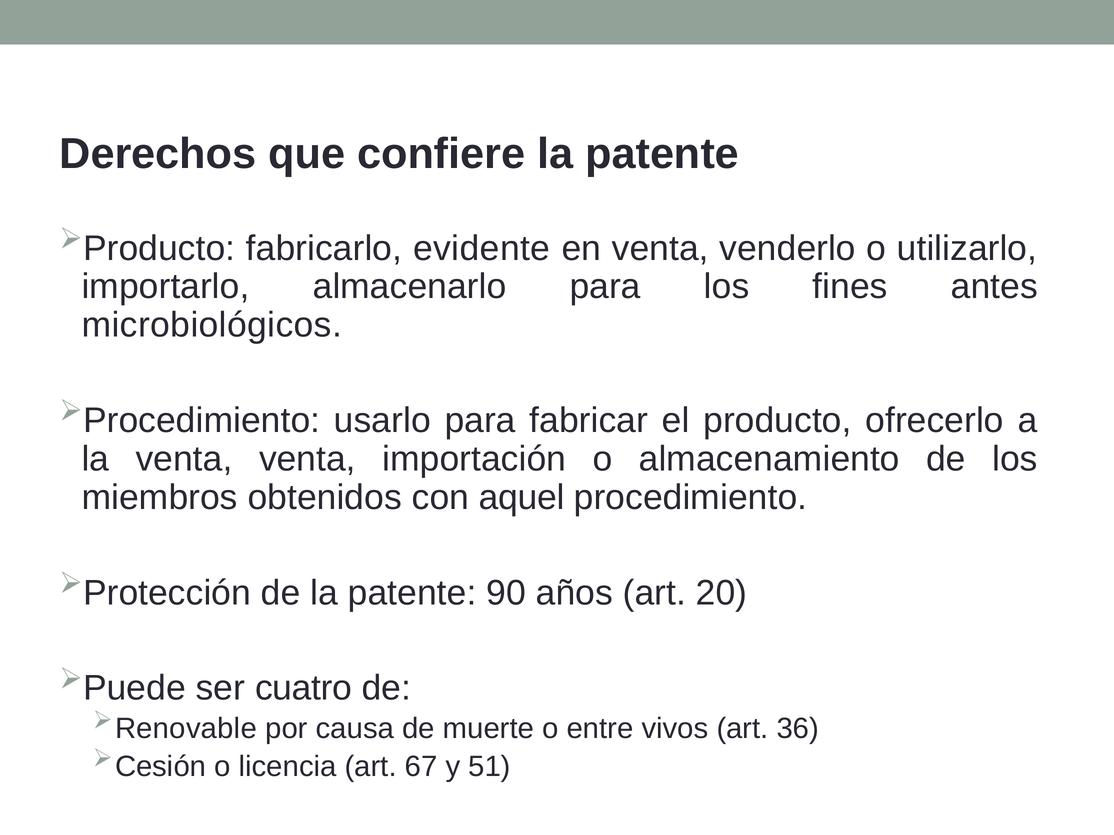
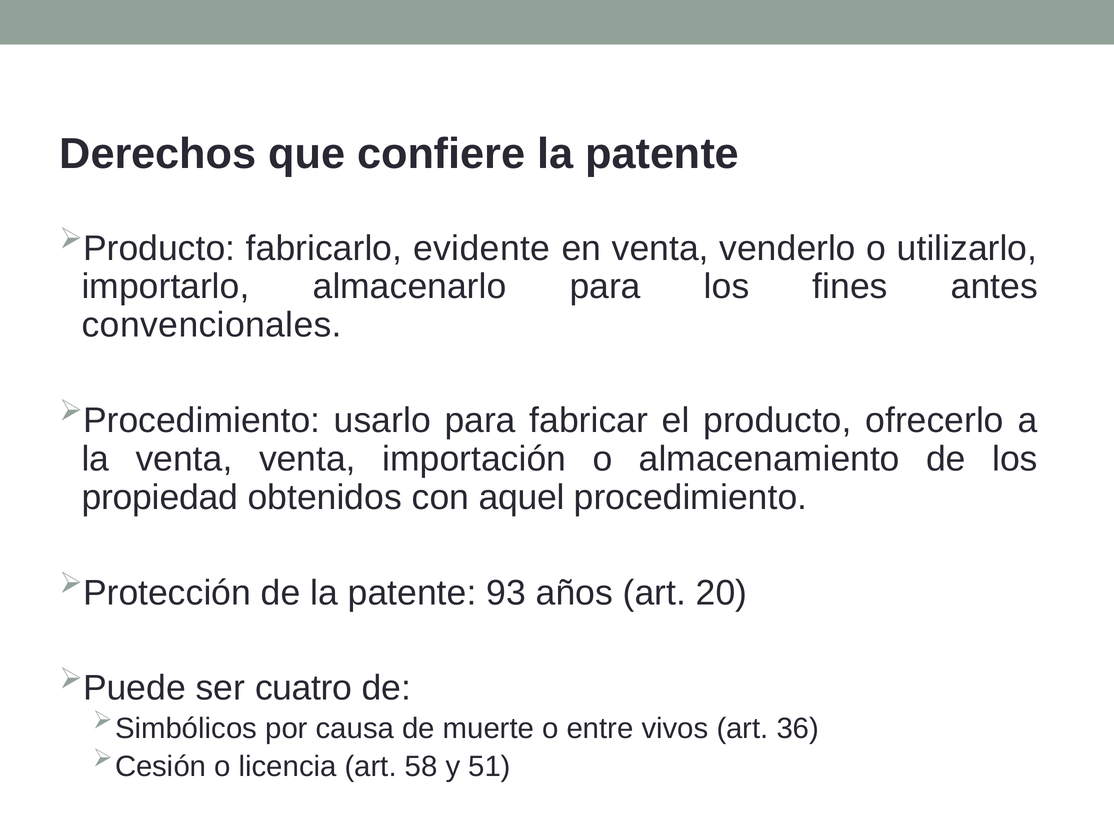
microbiológicos: microbiológicos -> convencionales (212, 325)
miembros: miembros -> propiedad (160, 498)
90: 90 -> 93 (506, 593)
Renovable: Renovable -> Simbólicos (186, 729)
67: 67 -> 58 (421, 767)
